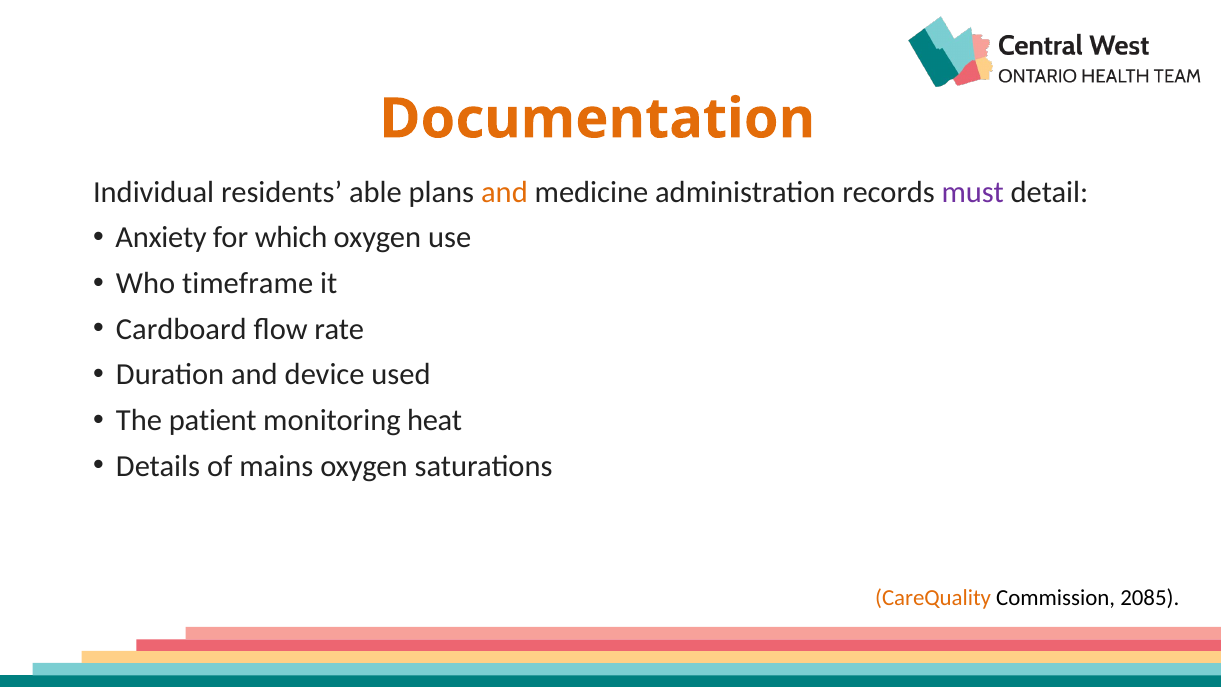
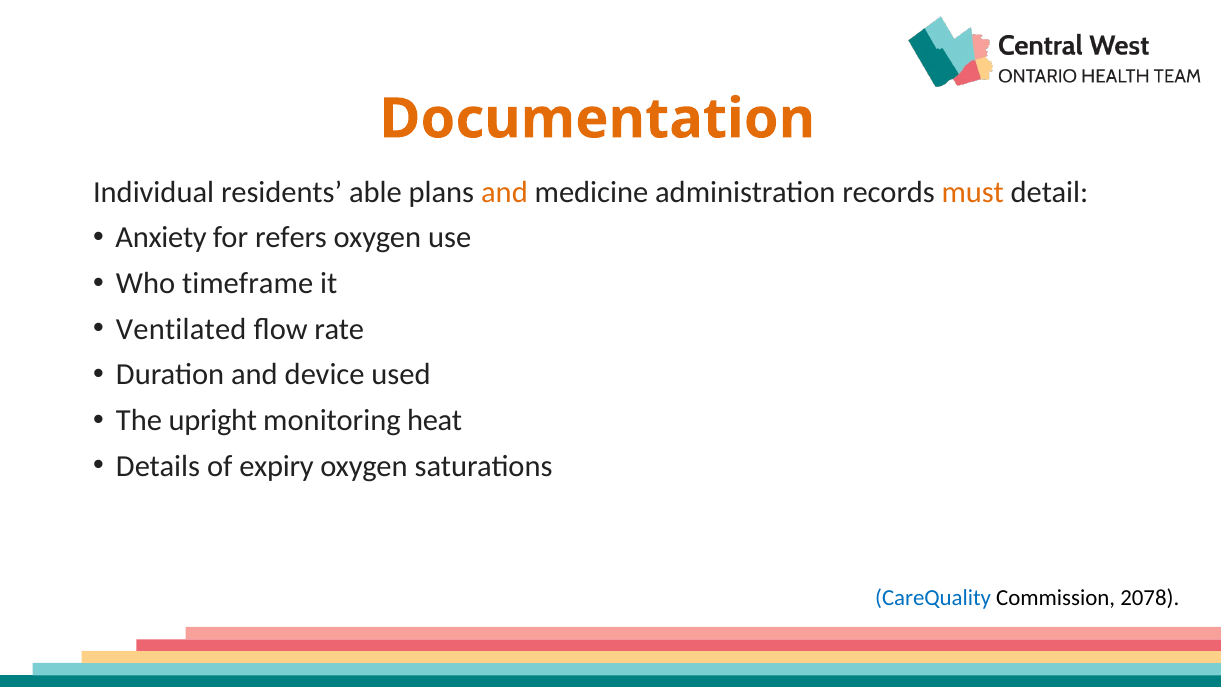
must colour: purple -> orange (973, 192)
which: which -> refers (291, 238)
Cardboard: Cardboard -> Ventilated (181, 329)
patient: patient -> upright (213, 420)
mains: mains -> expiry (277, 466)
CareQuality colour: orange -> blue (933, 598)
2085: 2085 -> 2078 (1150, 598)
